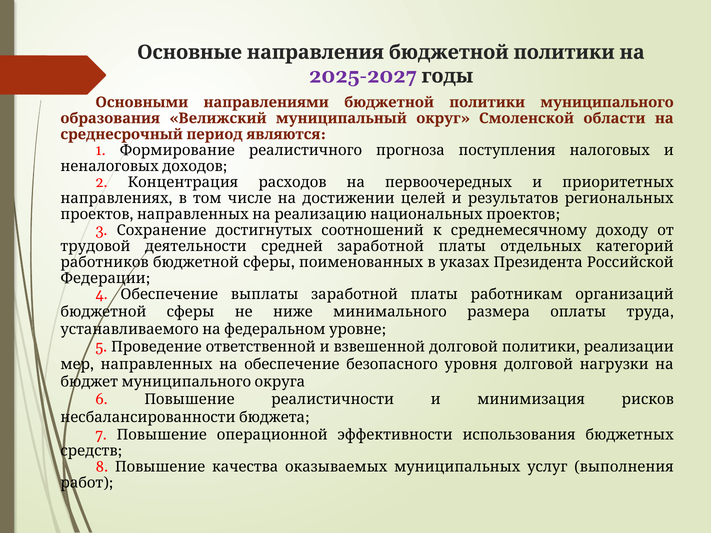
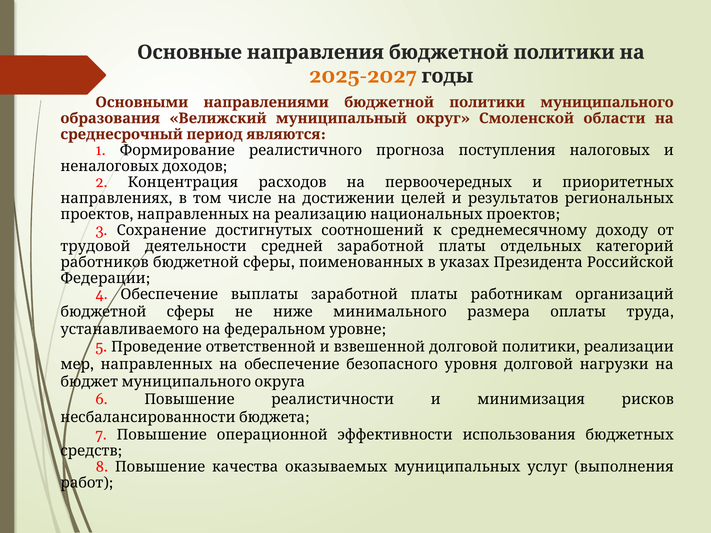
2025-2027 colour: purple -> orange (363, 76)
